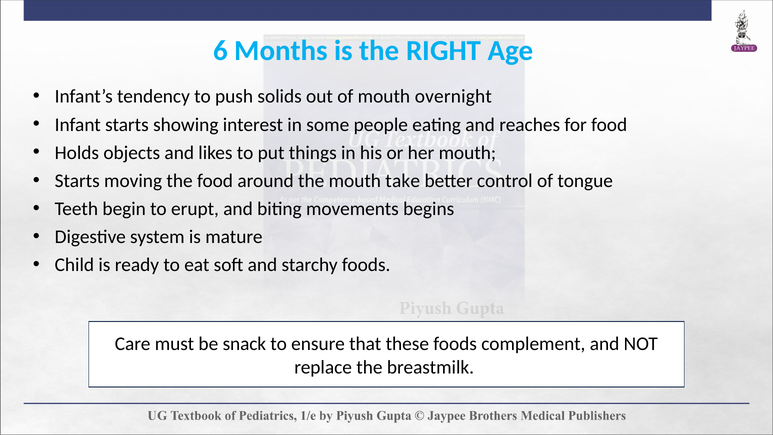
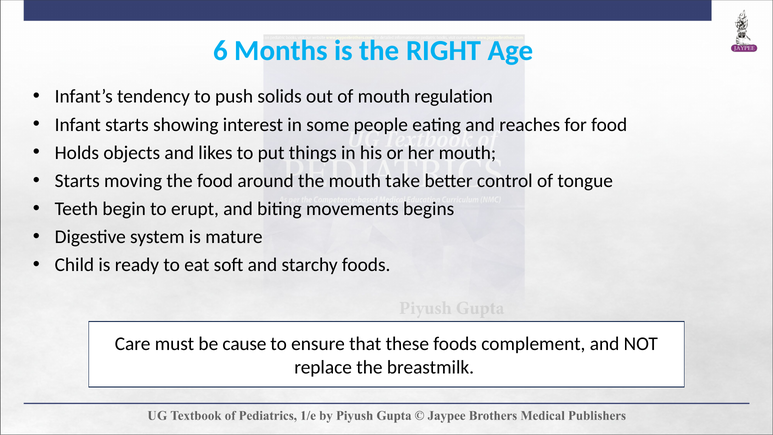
overnight: overnight -> regulation (454, 97)
snack: snack -> cause (244, 344)
